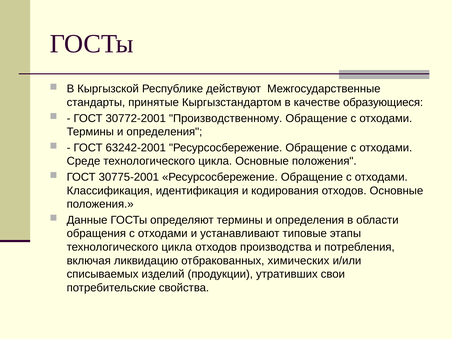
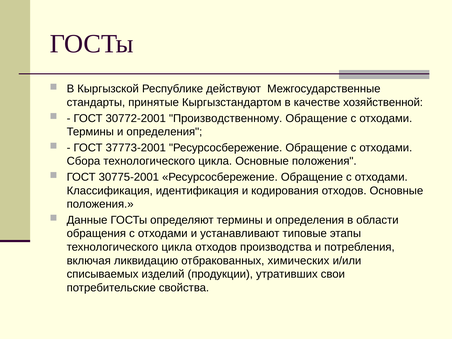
образующиеся: образующиеся -> хозяйственной (383, 102)
63242-2001: 63242-2001 -> 37773-2001 (136, 148)
Среде: Среде -> Сбора (83, 161)
